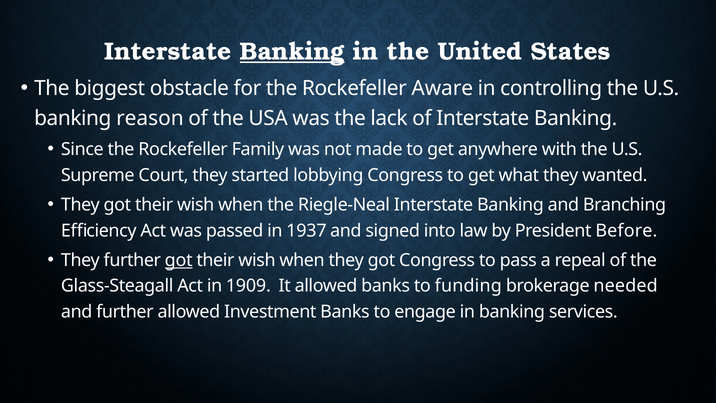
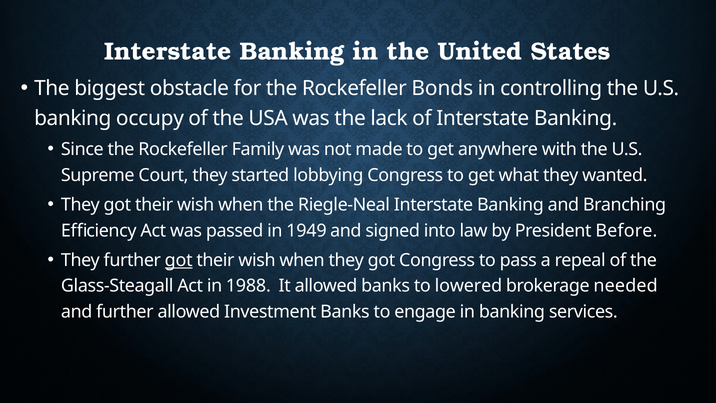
Banking underline: present -> none (292, 52)
Aware: Aware -> Bonds (442, 88)
reason: reason -> occupy (150, 118)
1937: 1937 -> 1949 (306, 230)
1909: 1909 -> 1988 (248, 286)
funding: funding -> lowered (468, 286)
